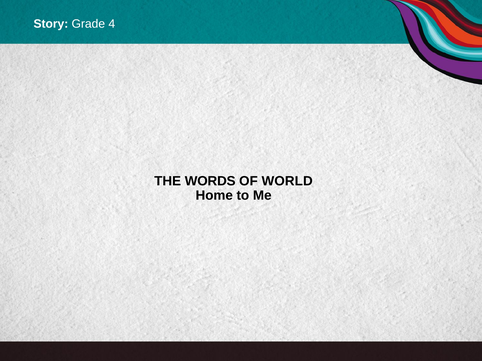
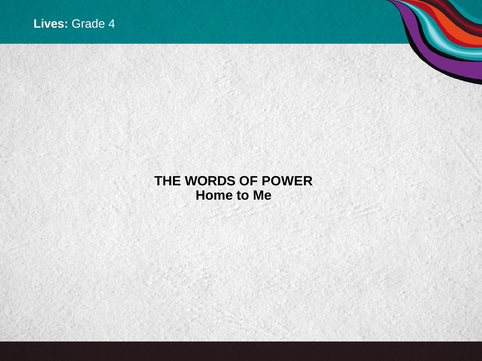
Story: Story -> Lives (51, 24)
WORLD: WORLD -> POWER (287, 181)
